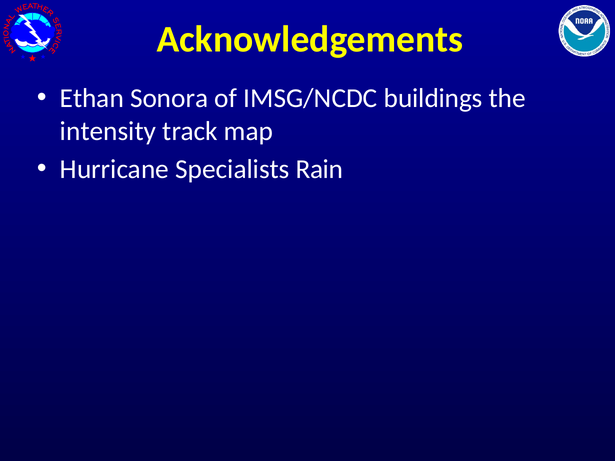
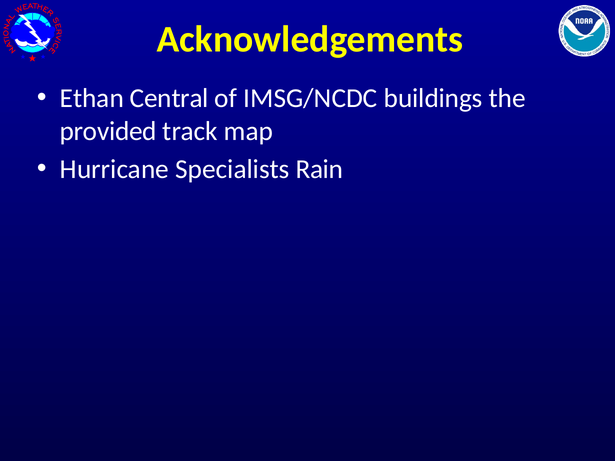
Sonora: Sonora -> Central (169, 98)
intensity: intensity -> provided (108, 131)
